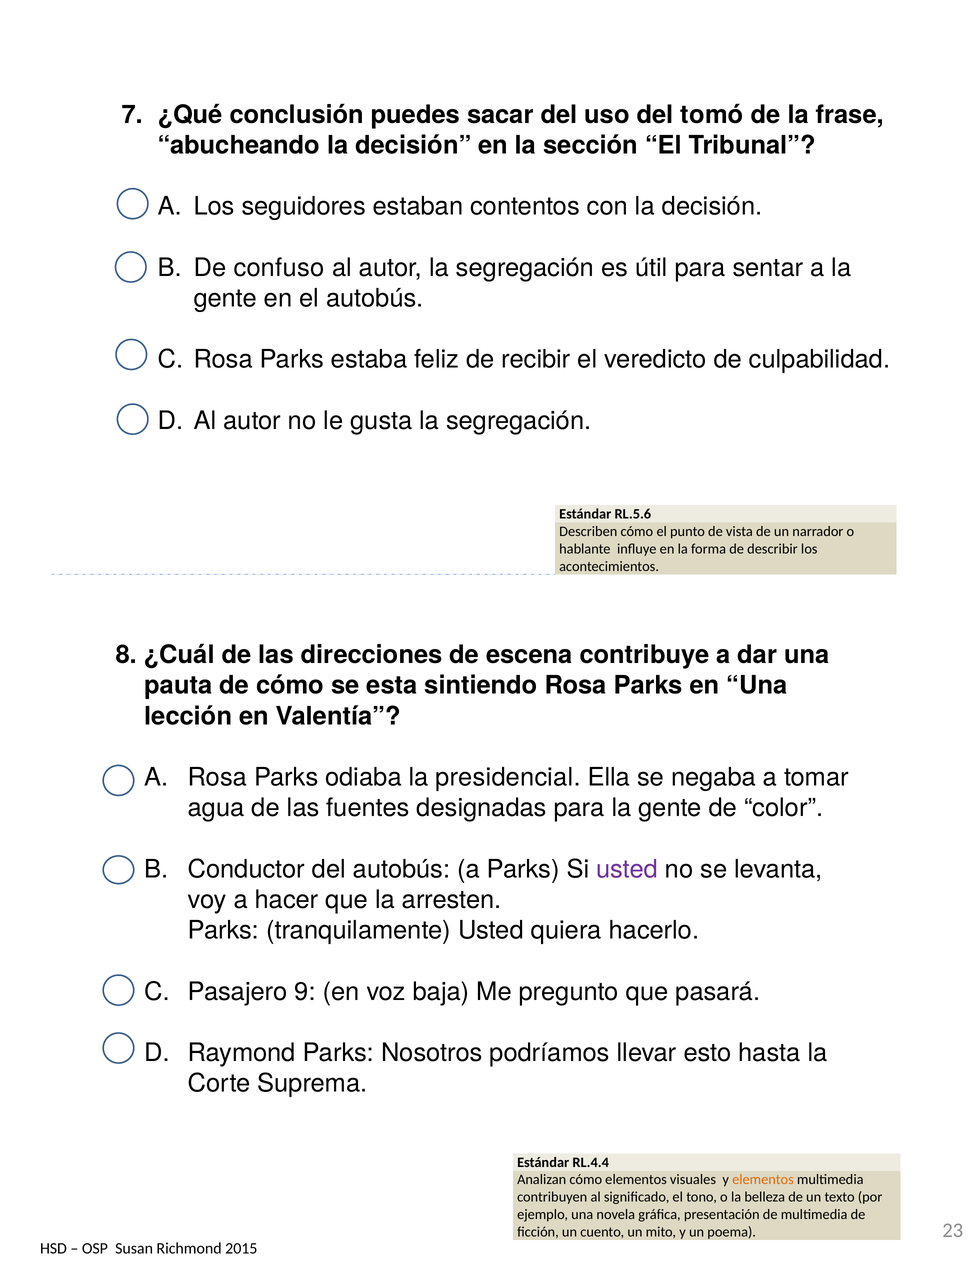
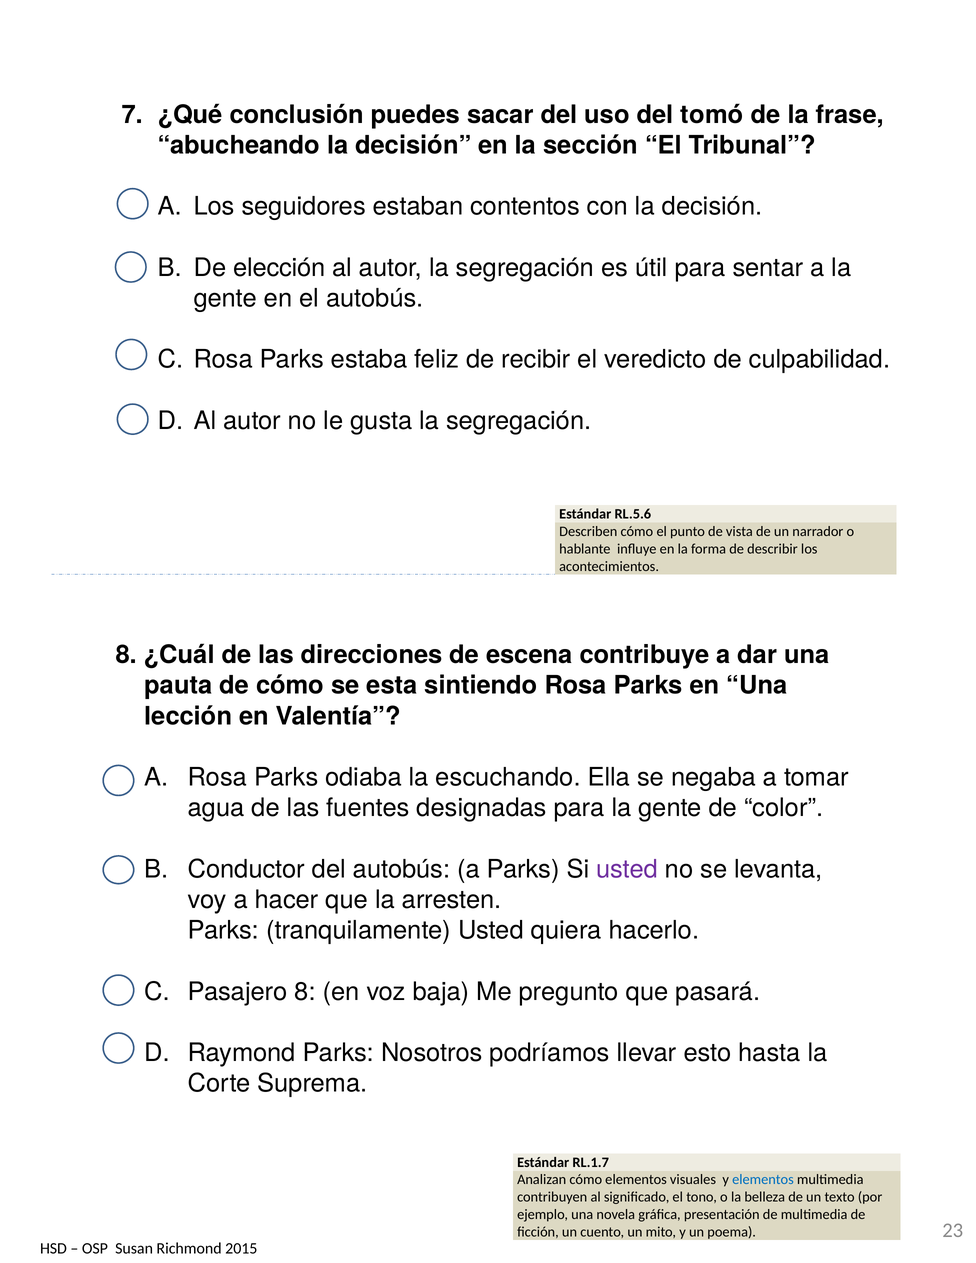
confuso: confuso -> elección (279, 268)
presidencial: presidencial -> escuchando (508, 777)
Pasajero 9: 9 -> 8 (305, 992)
RL.4.4: RL.4.4 -> RL.1.7 (591, 1162)
elementos colour: orange -> blue (763, 1180)
